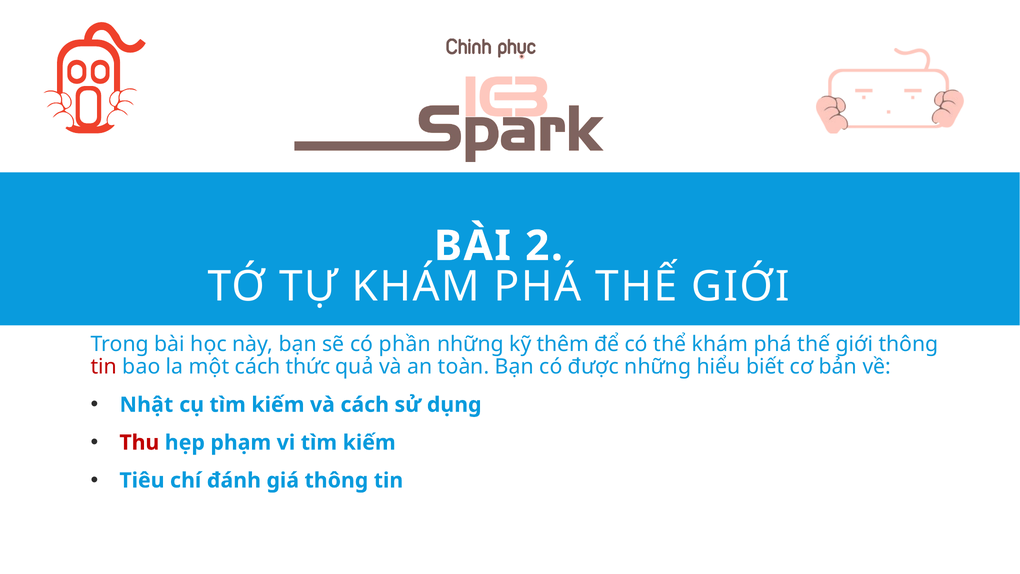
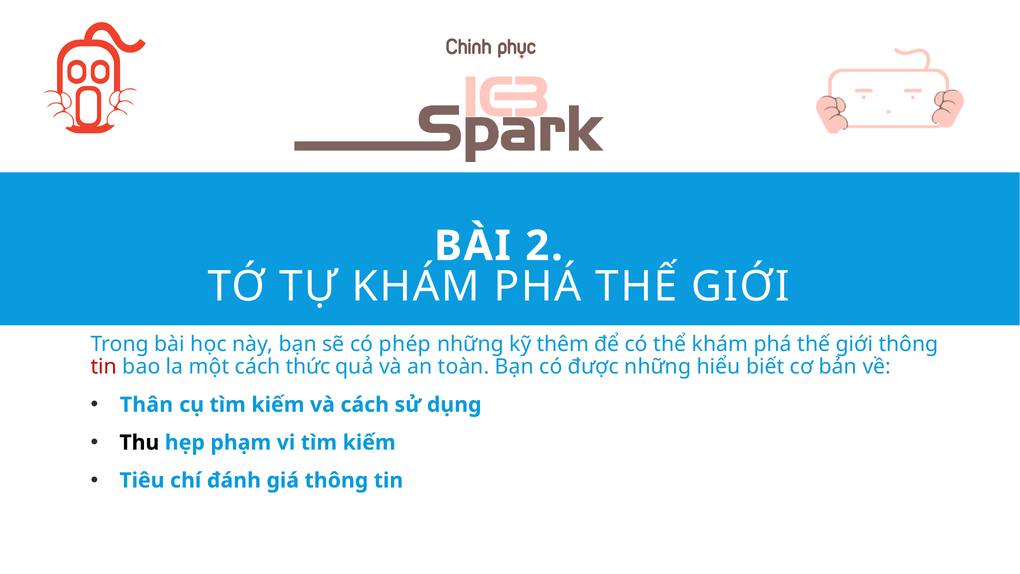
phần: phần -> phép (405, 344)
Nhật: Nhật -> Thân (146, 405)
Thu colour: red -> black (139, 442)
